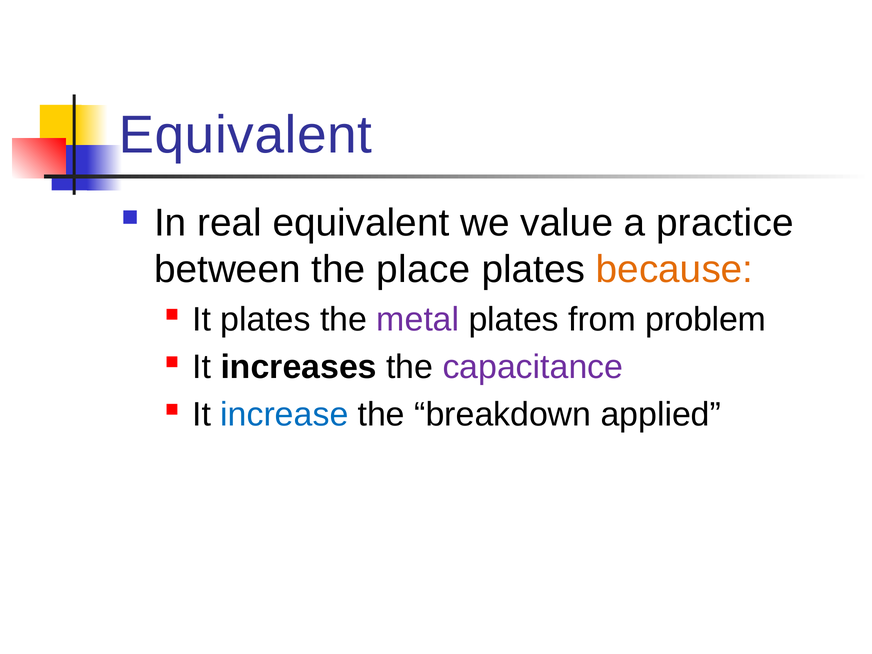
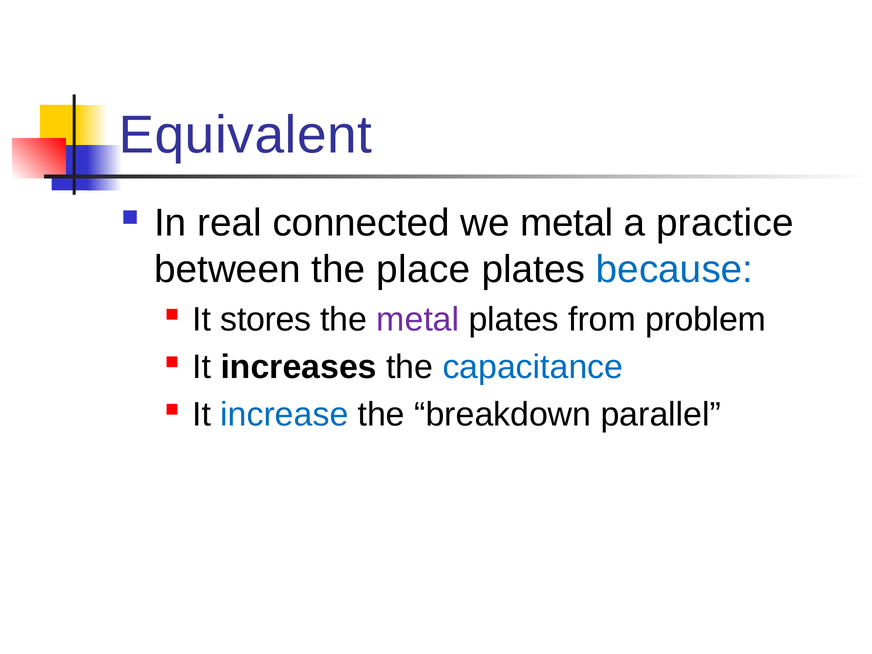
real equivalent: equivalent -> connected (361, 223)
we value: value -> metal (567, 223)
because colour: orange -> blue (675, 269)
It plates: plates -> stores (266, 319)
capacitance colour: purple -> blue (533, 367)
applied: applied -> parallel (661, 414)
